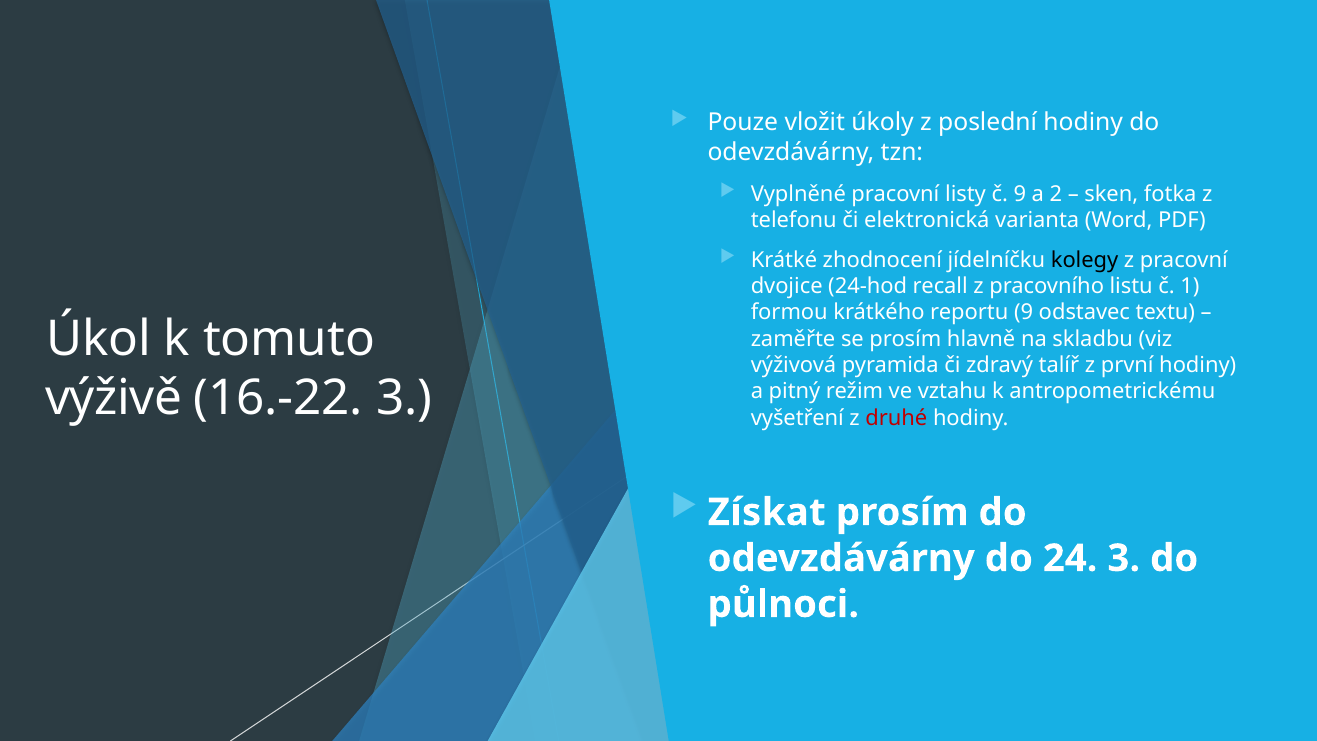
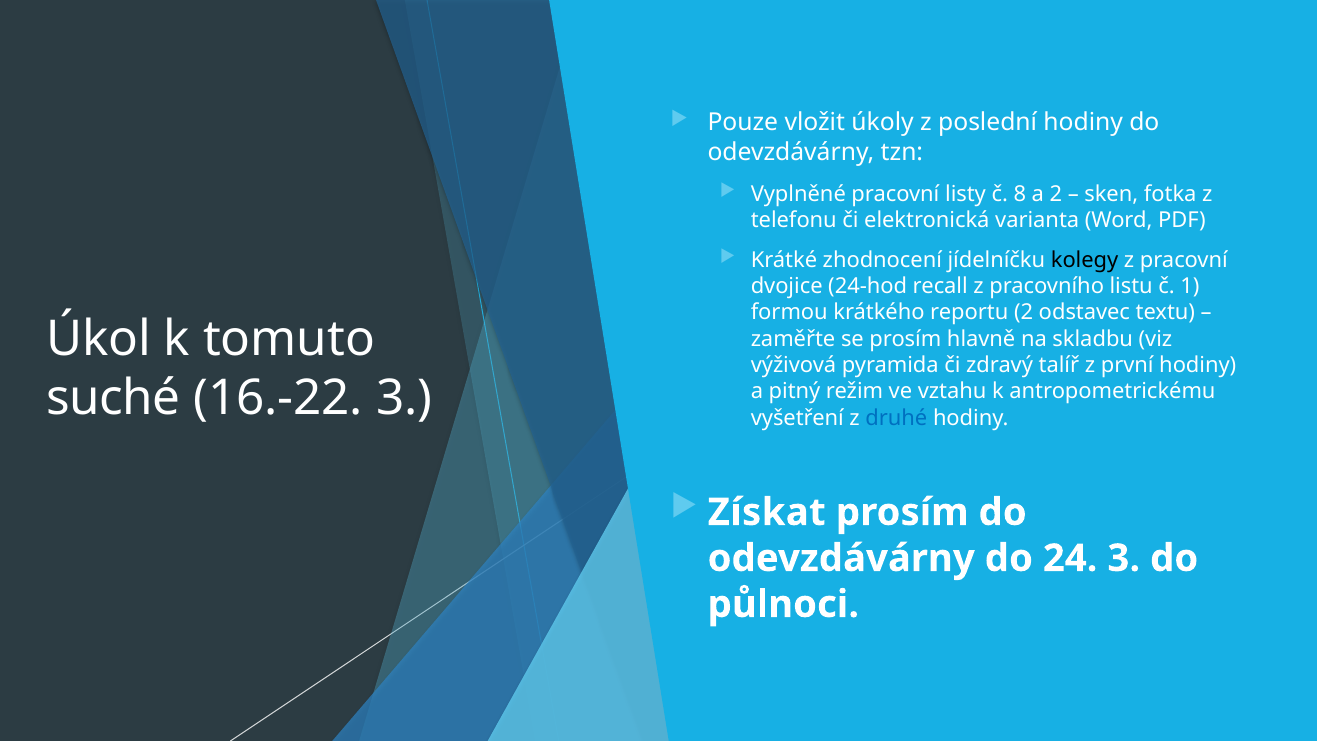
č 9: 9 -> 8 (1020, 194)
reportu 9: 9 -> 2 (1024, 313)
výživě: výživě -> suché (113, 398)
druhé colour: red -> blue (896, 418)
